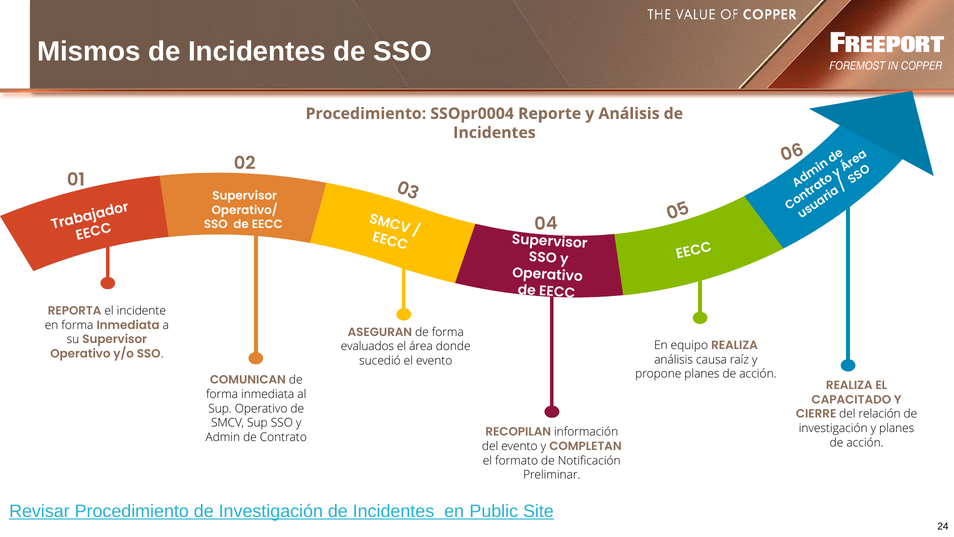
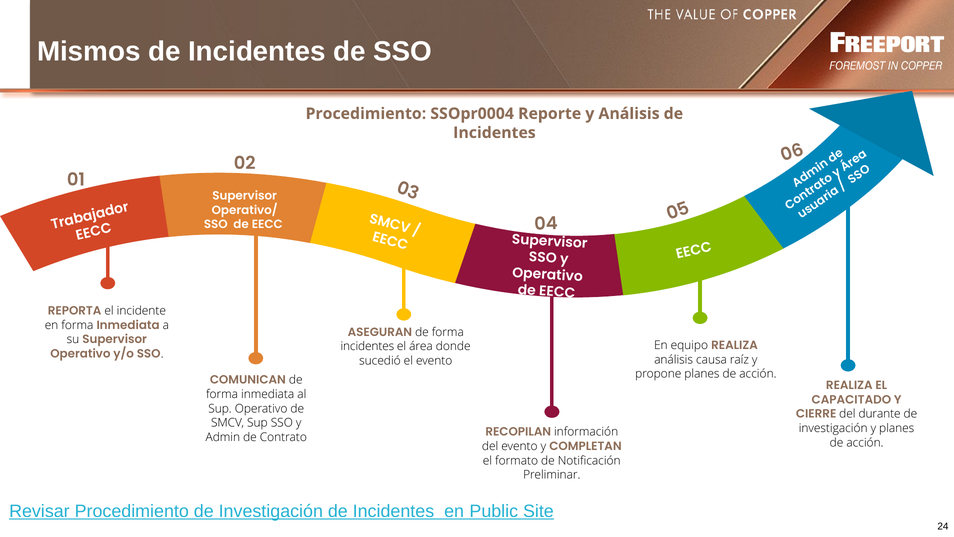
evaluados: evaluados -> incidentes (367, 346)
relación: relación -> durante (880, 414)
